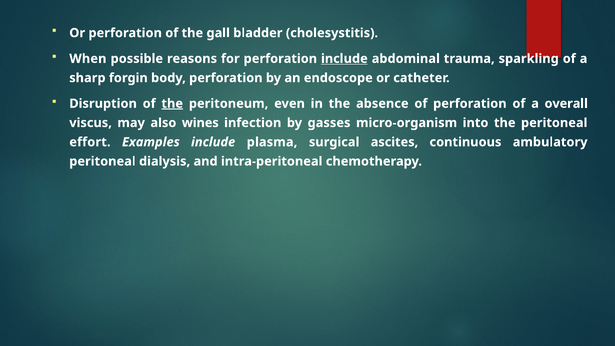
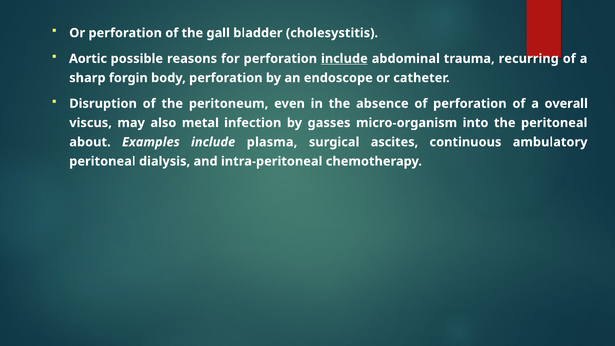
When: When -> Aortic (88, 59)
sparkling: sparkling -> recurring (529, 59)
the underline: present -> none (172, 104)
wines: wines -> metal (200, 123)
effort: effort -> about (90, 142)
